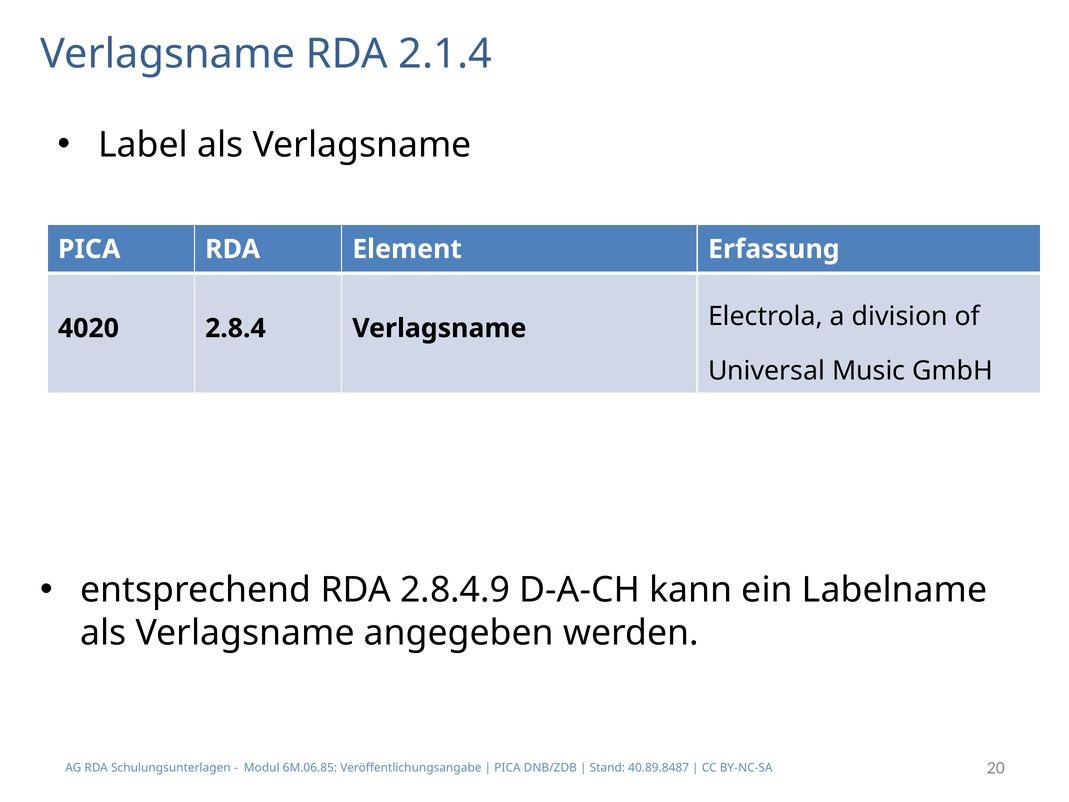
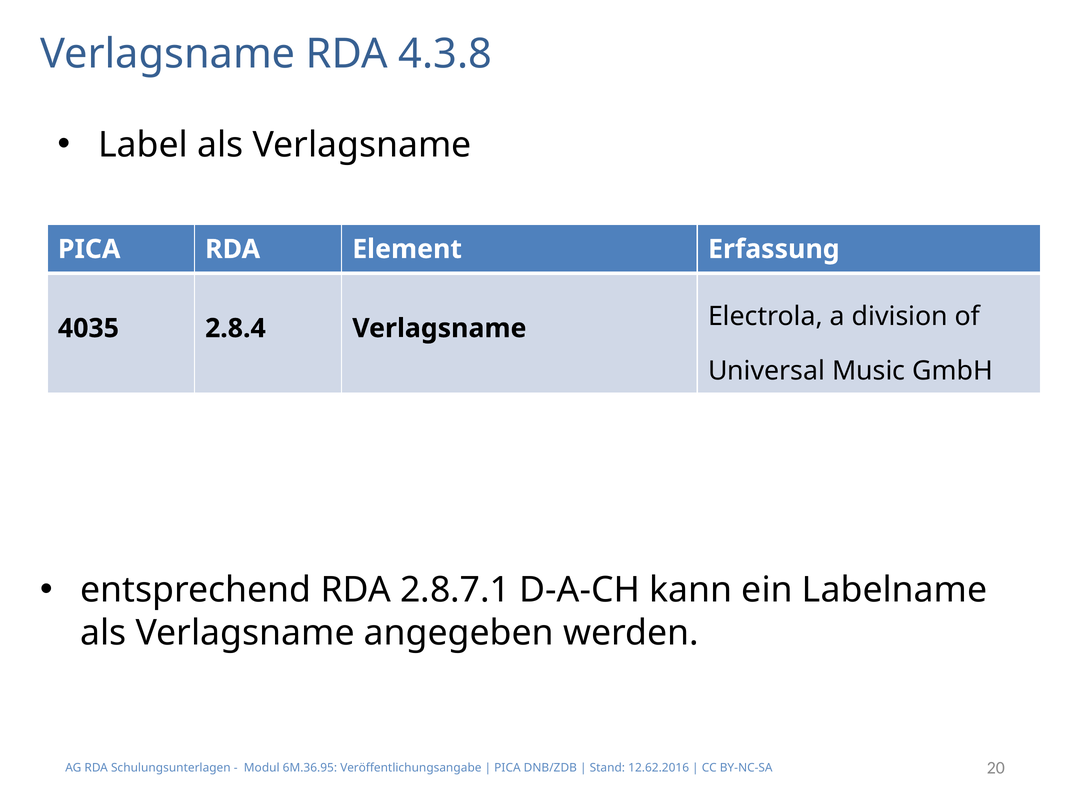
2.1.4: 2.1.4 -> 4.3.8 (445, 54)
4020: 4020 -> 4035 (88, 328)
2.8.4.9: 2.8.4.9 -> 2.8.7.1 (455, 590)
6M.06.85: 6M.06.85 -> 6M.36.95 (310, 768)
40.89.8487: 40.89.8487 -> 12.62.2016 (659, 768)
